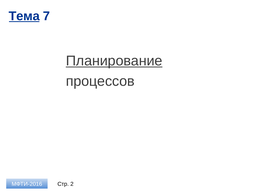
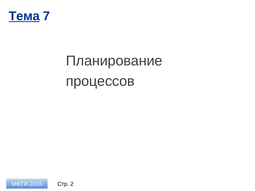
Планирование underline: present -> none (114, 61)
